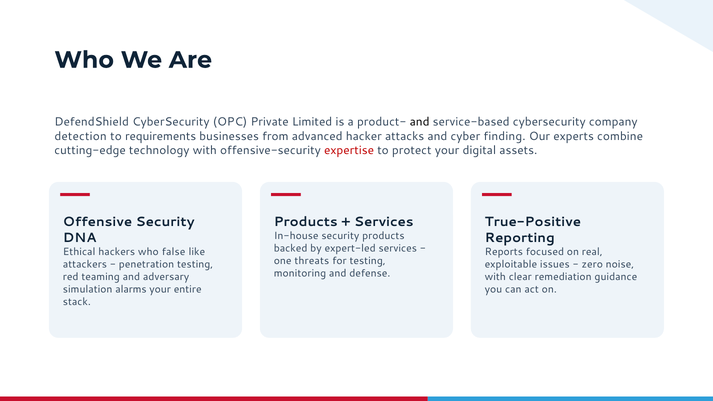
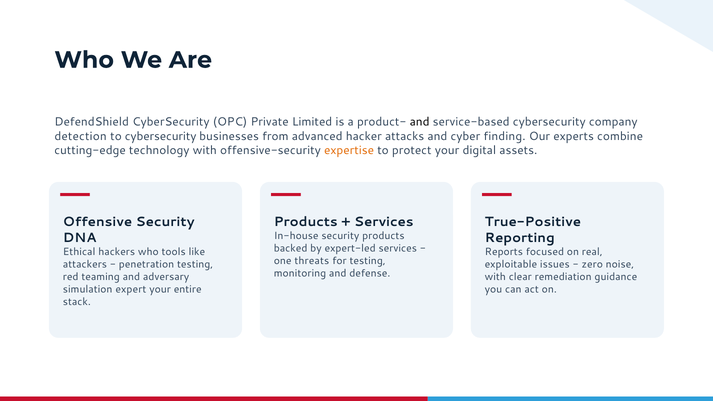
to requirements: requirements -> cybersecurity (161, 136)
expertise colour: red -> orange (349, 150)
false: false -> tools (174, 252)
alarms: alarms -> expert (131, 289)
